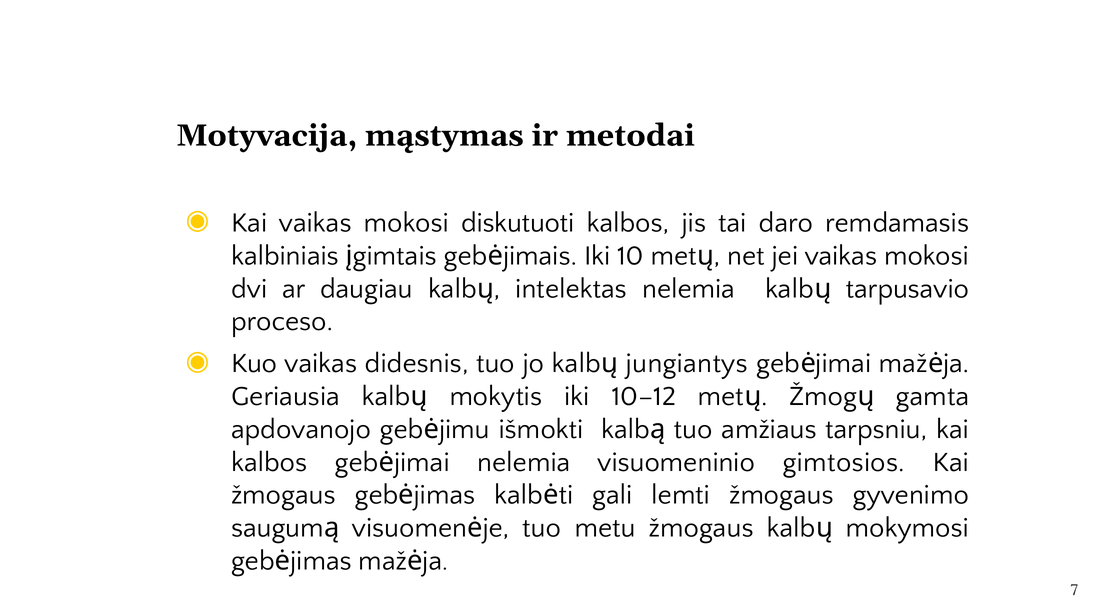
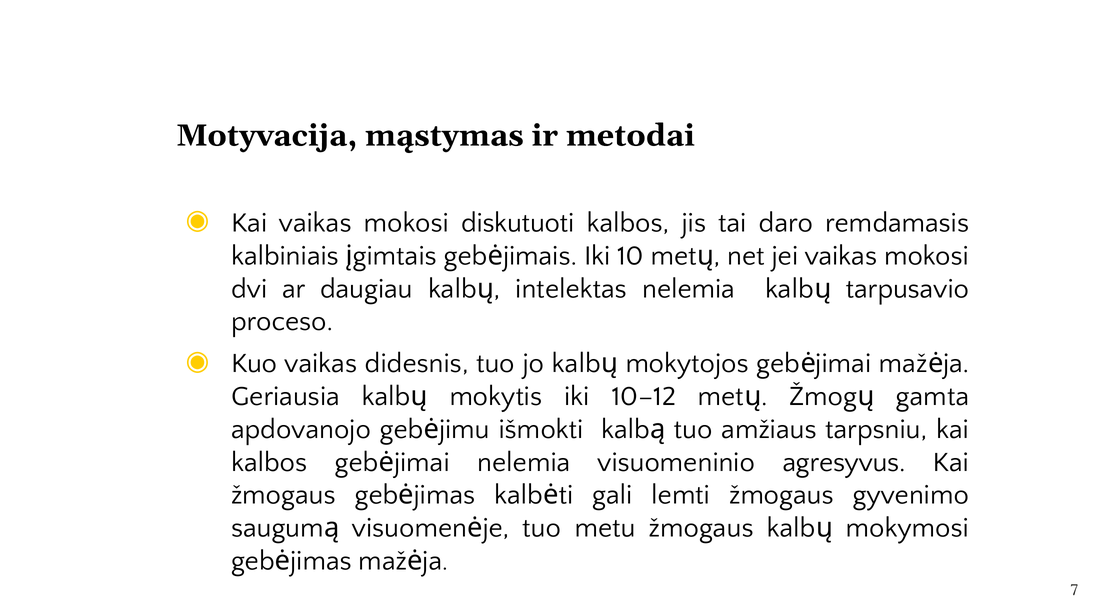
jungiantys: jungiantys -> mokytojos (687, 363)
gimtosios: gimtosios -> agresyvus (844, 462)
